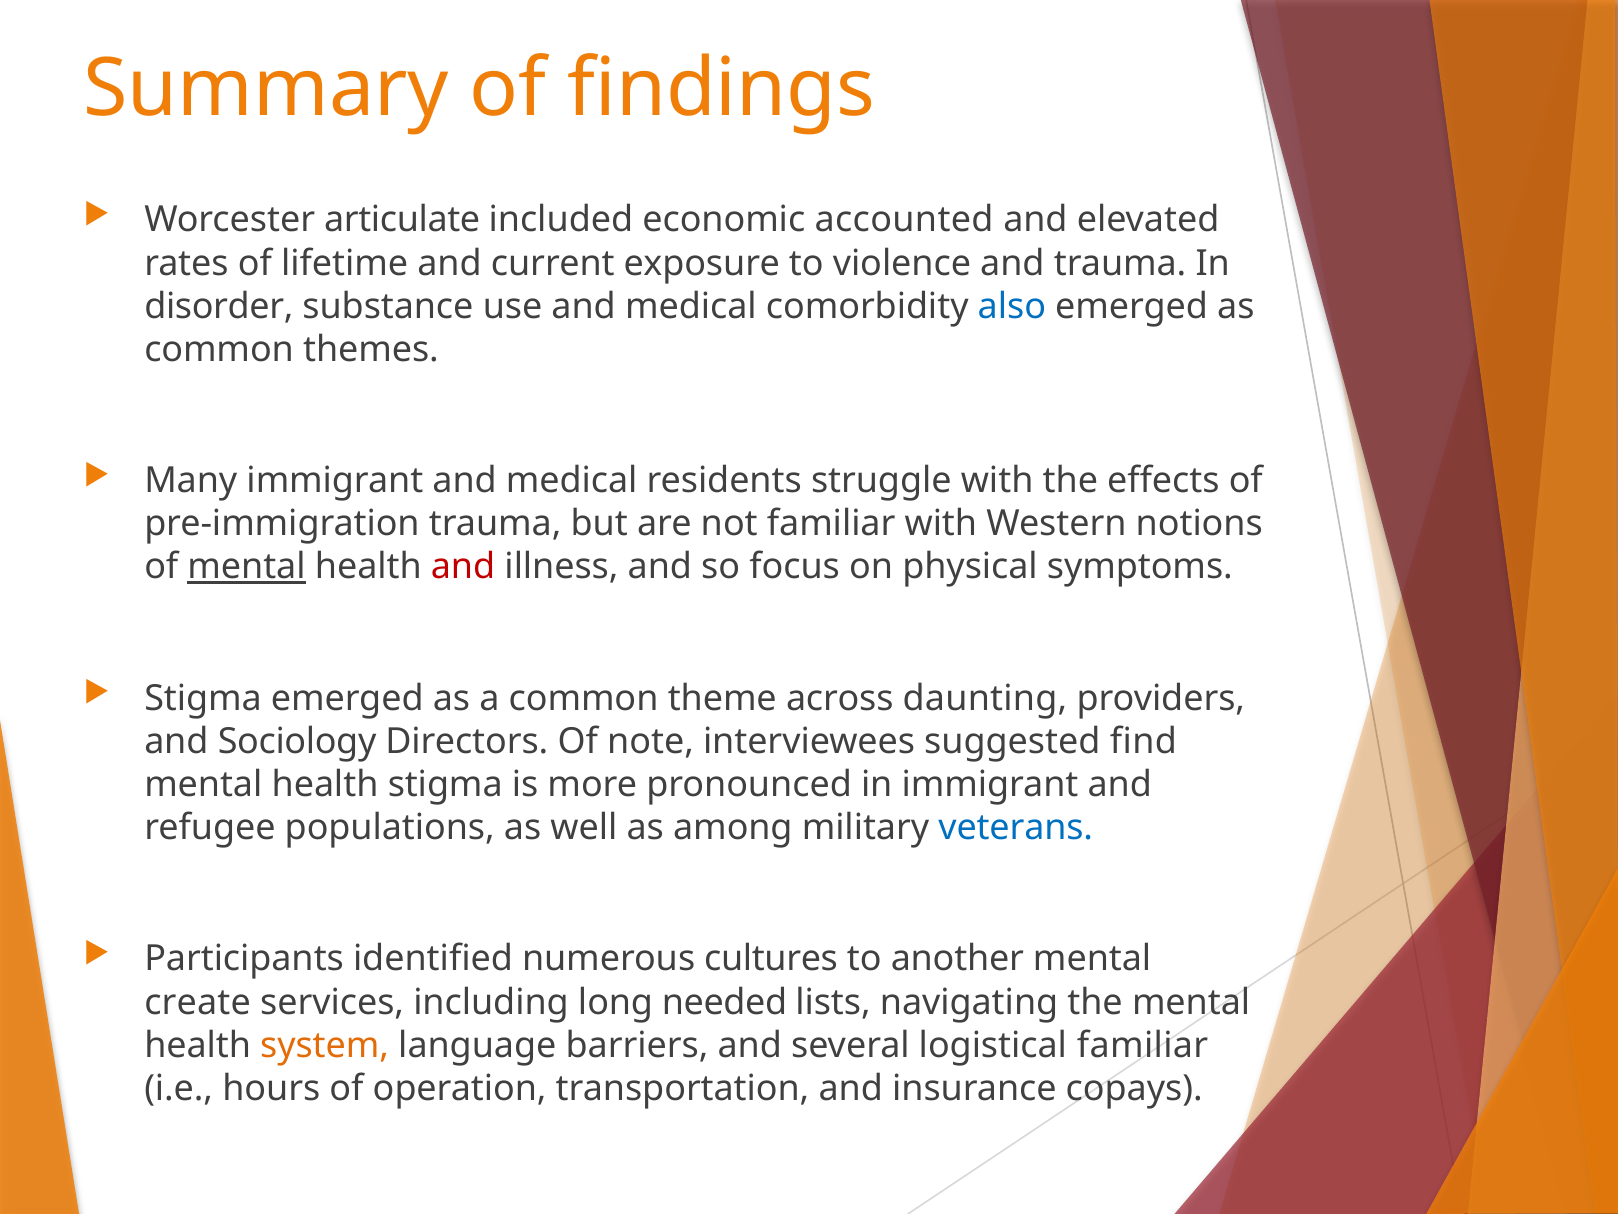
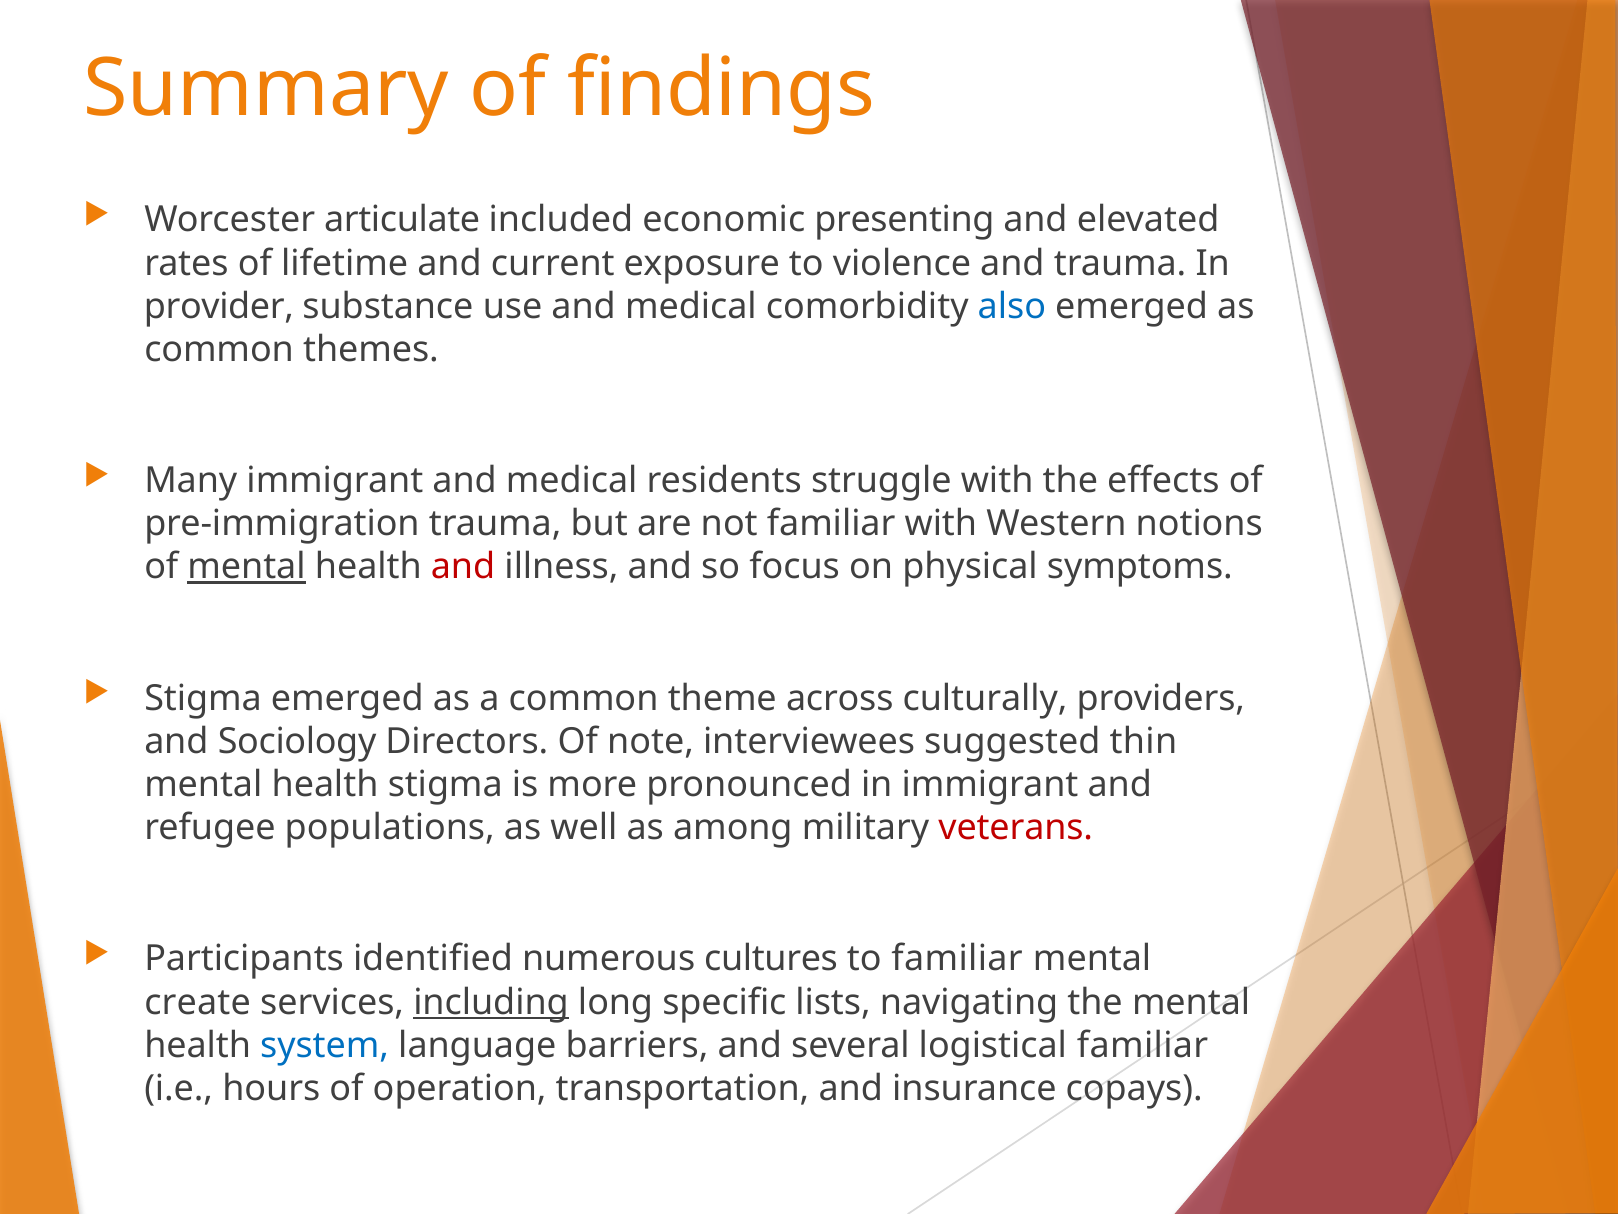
accounted: accounted -> presenting (904, 220)
disorder: disorder -> provider (219, 306)
daunting: daunting -> culturally (985, 698)
find: find -> thin (1143, 741)
veterans colour: blue -> red (1016, 827)
to another: another -> familiar (957, 959)
including underline: none -> present (491, 1002)
needed: needed -> specific (724, 1002)
system colour: orange -> blue (325, 1045)
